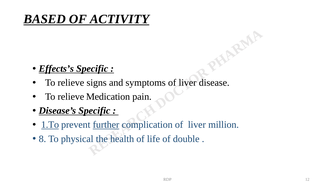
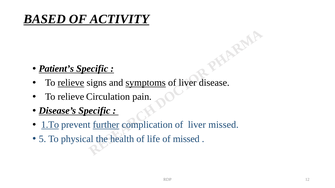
Effects’s: Effects’s -> Patient’s (56, 69)
relieve underline: none -> present (71, 83)
symptoms underline: none -> present (146, 83)
Medication: Medication -> Circulation (108, 97)
liver million: million -> missed (224, 125)
8: 8 -> 5 (42, 139)
of double: double -> missed (186, 139)
